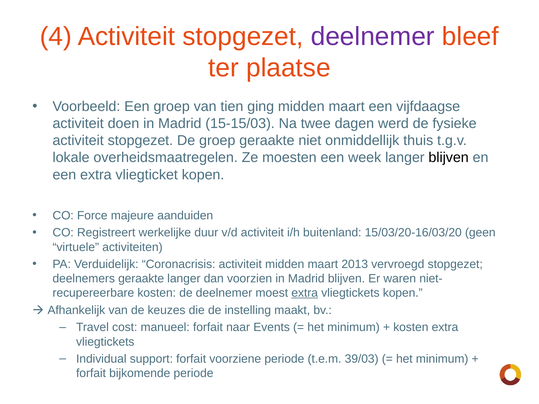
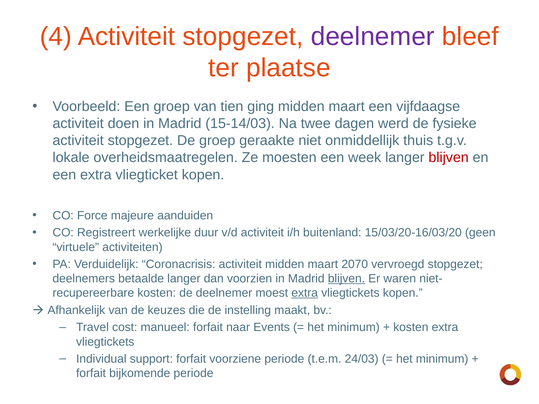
15-15/03: 15-15/03 -> 15-14/03 (240, 124)
blijven colour: black -> red (449, 158)
2013: 2013 -> 2070 (355, 264)
deelnemers geraakte: geraakte -> betaalde (141, 279)
blijven underline: none -> present (346, 279)
39/03: 39/03 -> 24/03 (362, 359)
